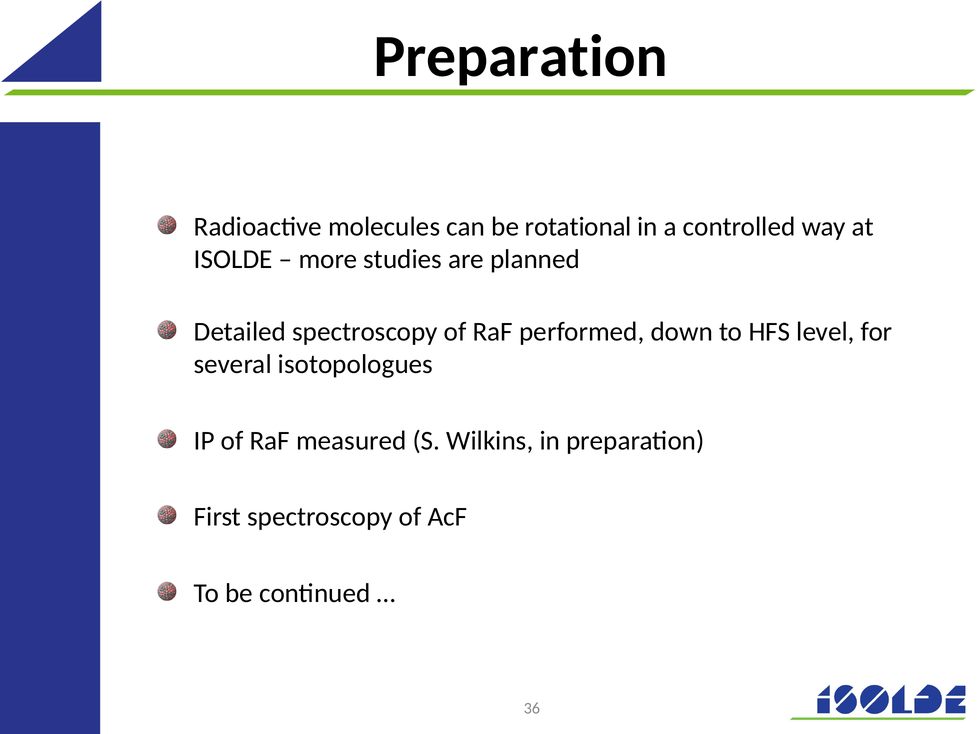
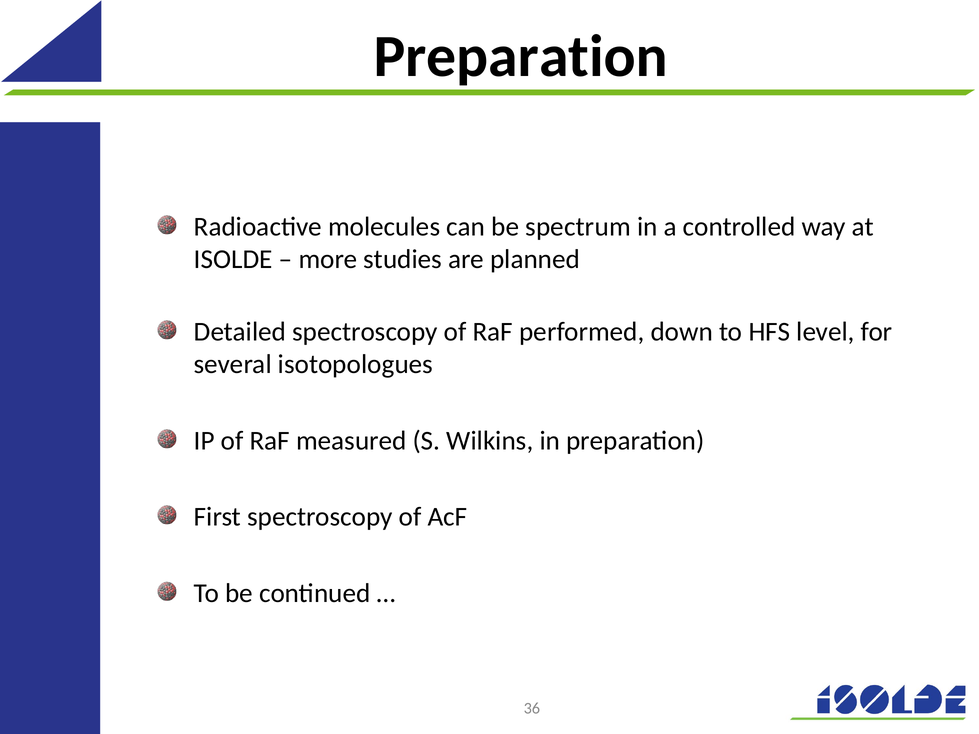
rotational: rotational -> spectrum (578, 227)
